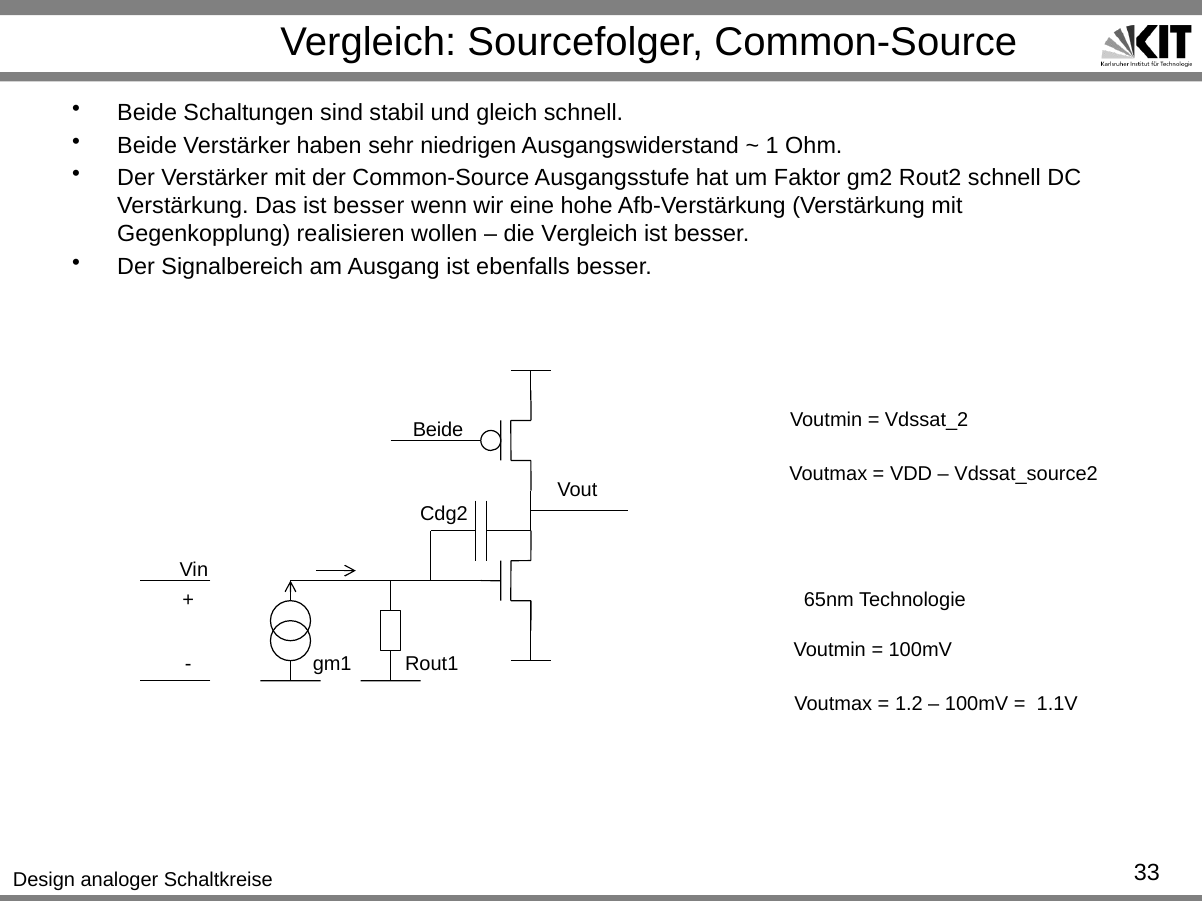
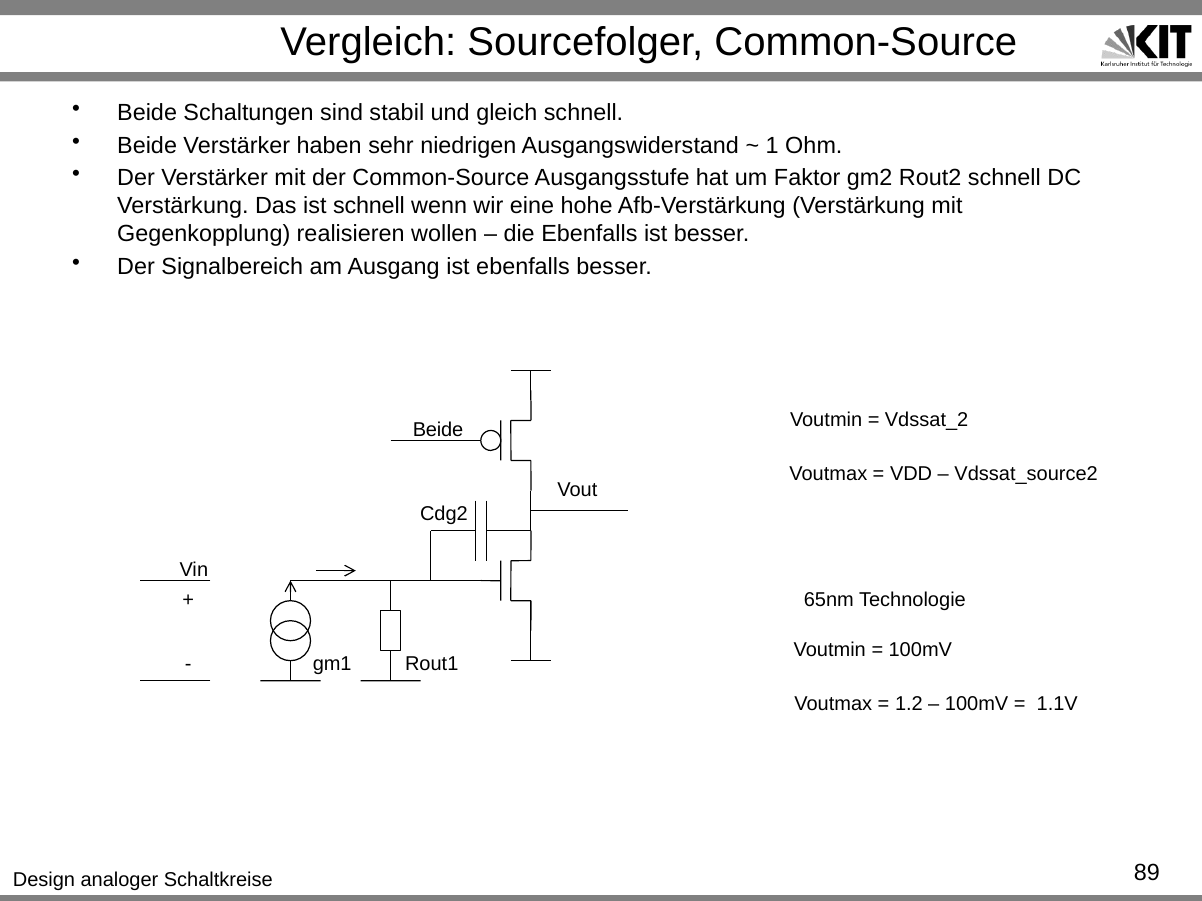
Das ist besser: besser -> schnell (369, 206)
die Vergleich: Vergleich -> Ebenfalls (589, 234)
33: 33 -> 89 (1147, 873)
